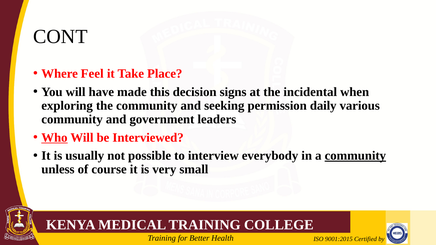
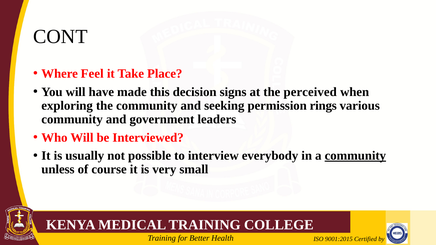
incidental: incidental -> perceived (310, 92)
daily: daily -> rings (323, 106)
Who underline: present -> none (54, 138)
